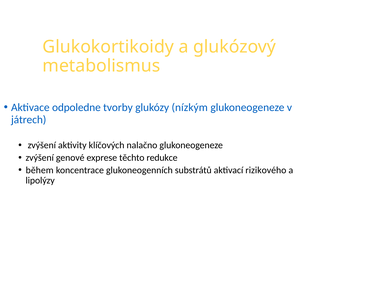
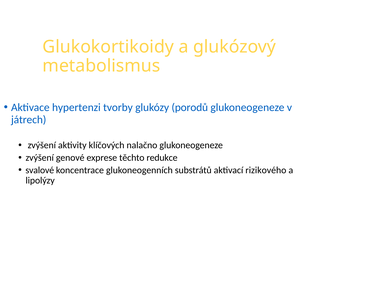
odpoledne: odpoledne -> hypertenzi (76, 108)
nízkým: nízkým -> porodů (190, 108)
během: během -> svalové (40, 170)
